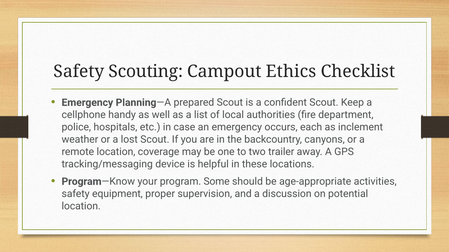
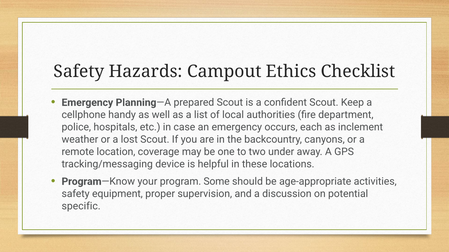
Scouting: Scouting -> Hazards (146, 72)
trailer: trailer -> under (281, 152)
location: location -> specific (81, 207)
